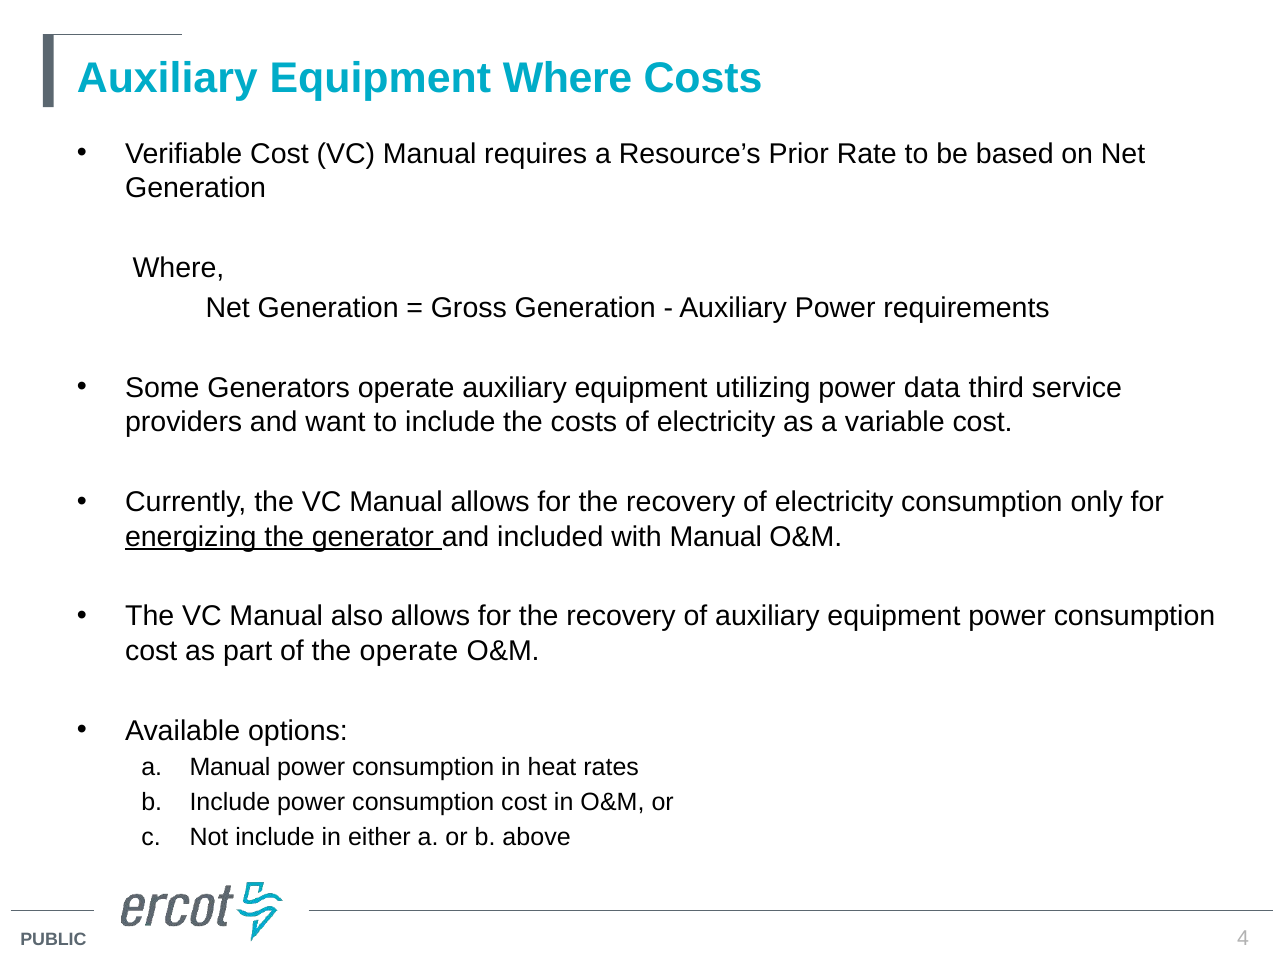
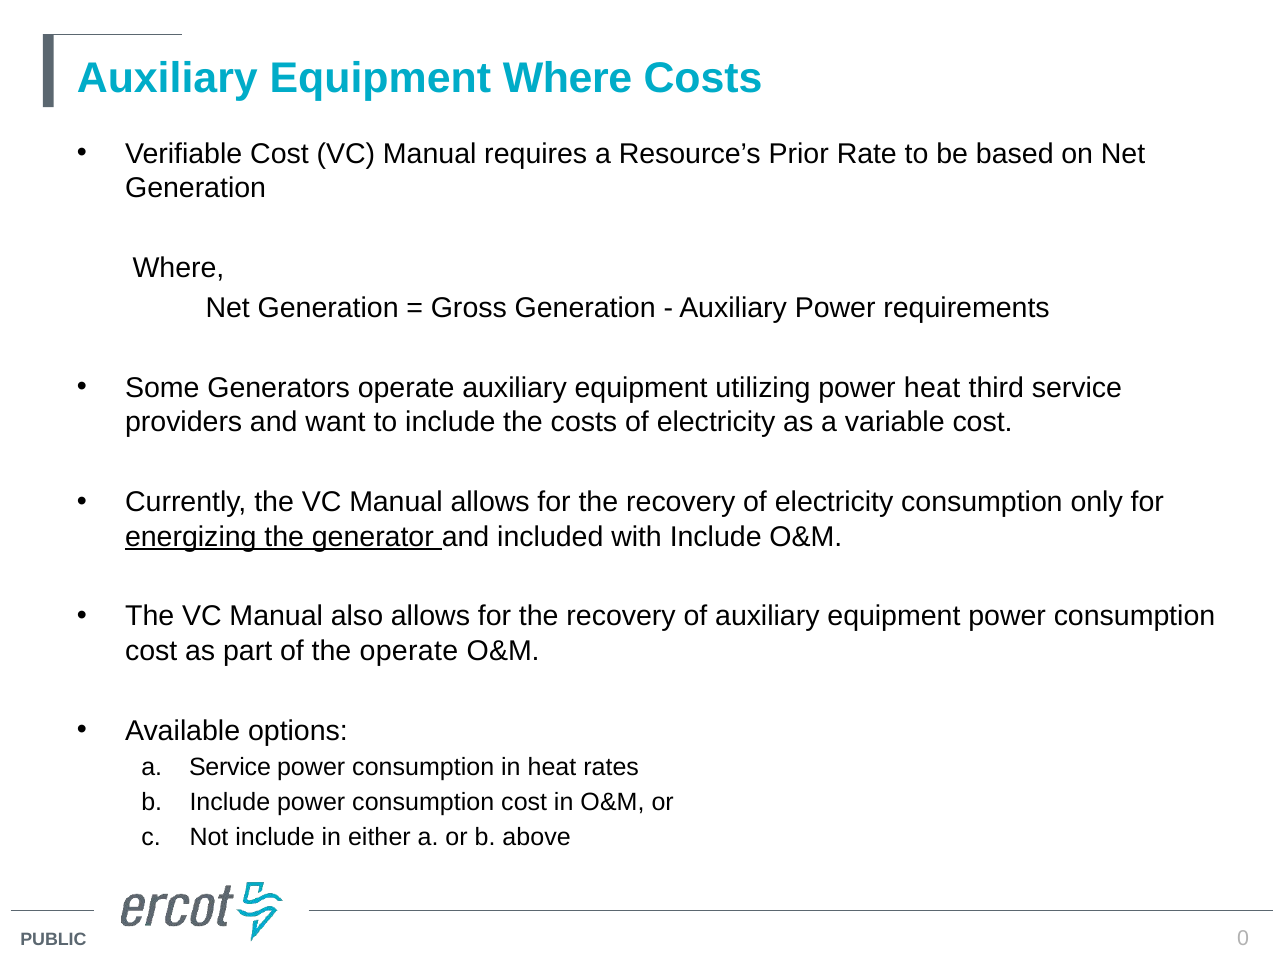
power data: data -> heat (932, 388)
with Manual: Manual -> Include (716, 537)
a Manual: Manual -> Service (230, 768)
4: 4 -> 0 (1243, 939)
